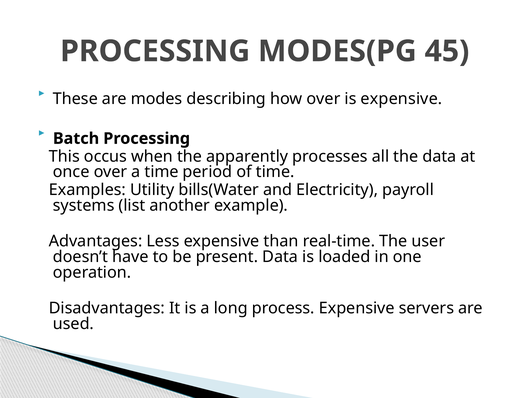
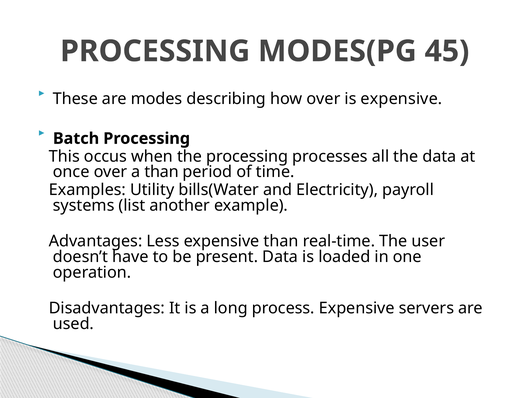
the apparently: apparently -> processing (247, 156)
a time: time -> than (162, 172)
